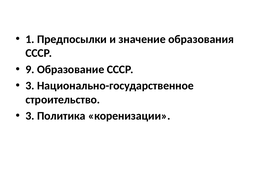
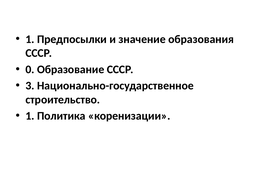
9: 9 -> 0 (30, 69)
3: 3 -> 1 (30, 116)
